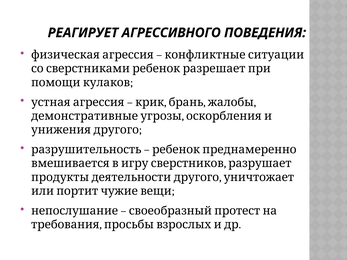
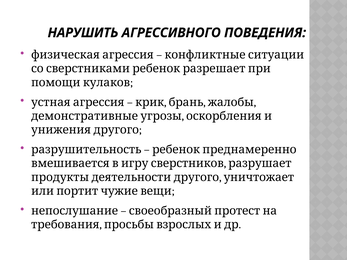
РЕАГИРУЕТ: РЕАГИРУЕТ -> НАРУШИТЬ (83, 33)
